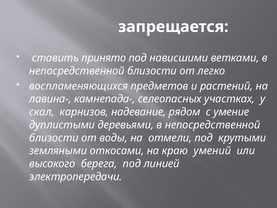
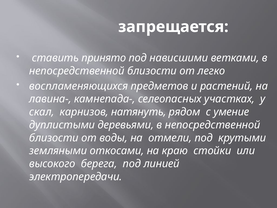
надевание: надевание -> натянуть (139, 112)
умений: умений -> стойки (212, 151)
